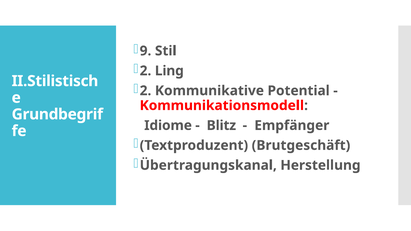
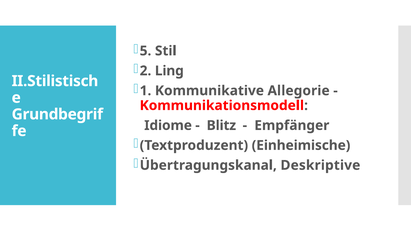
9: 9 -> 5 (146, 51)
2: 2 -> 1 (146, 91)
Potential: Potential -> Allegorie (299, 91)
Brutgeschäft: Brutgeschäft -> Einheimische (301, 145)
Herstellung: Herstellung -> Deskriptive (320, 165)
